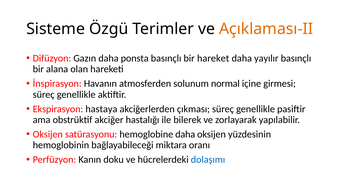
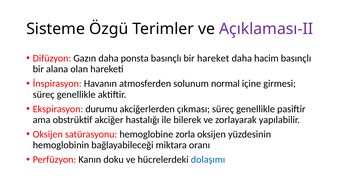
Açıklaması-II colour: orange -> purple (266, 29)
yayılır: yayılır -> hacim (266, 58)
hastaya: hastaya -> durumu (101, 109)
hemoglobine daha: daha -> zorla (185, 134)
